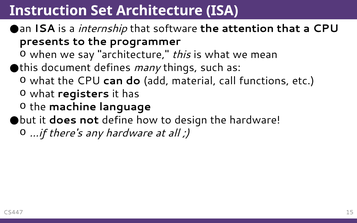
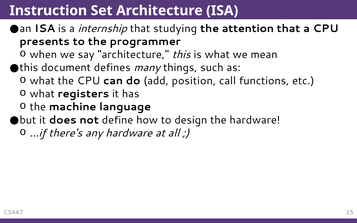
software: software -> studying (175, 28)
material: material -> position (194, 81)
